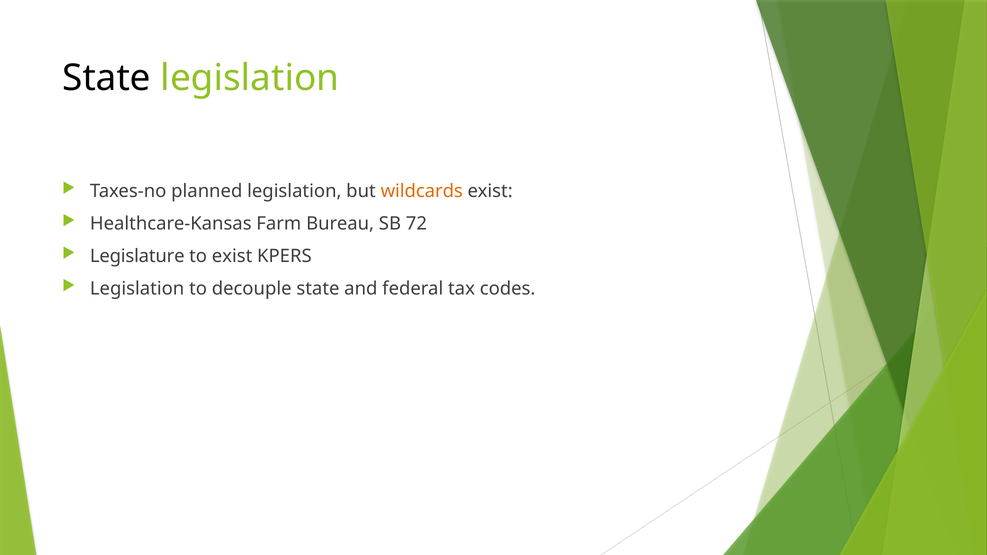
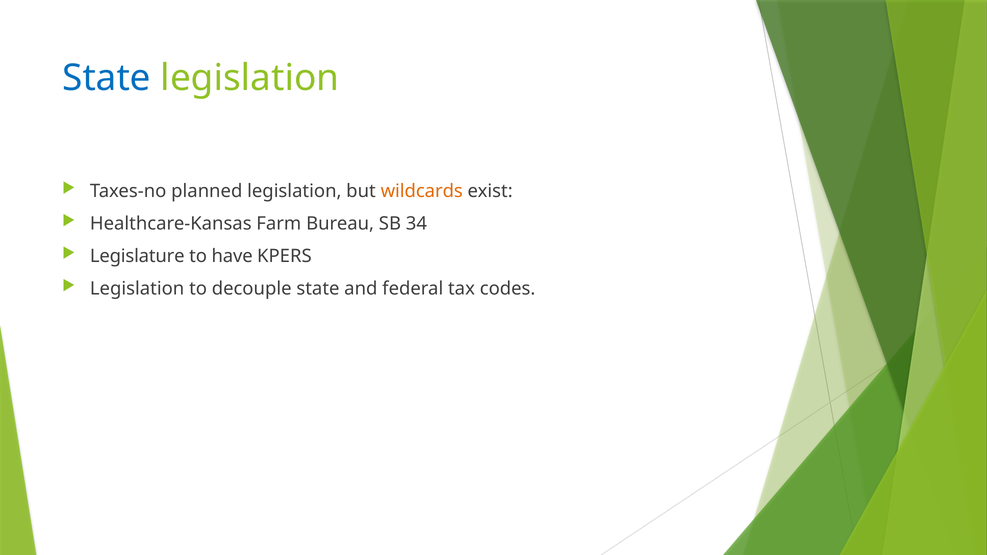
State colour: black -> blue (107, 78)
72: 72 -> 34 (416, 224)
to exist: exist -> have (232, 256)
